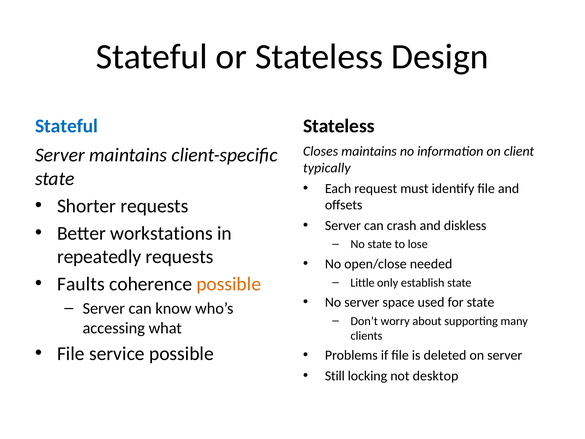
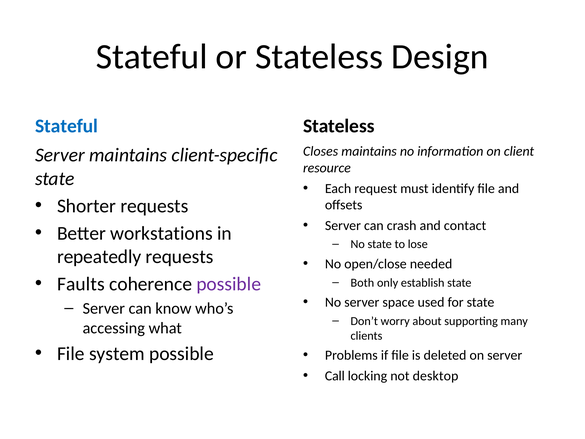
typically: typically -> resource (327, 168)
diskless: diskless -> contact (465, 225)
possible colour: orange -> purple (229, 284)
Little: Little -> Both (362, 283)
service: service -> system (117, 353)
Still: Still -> Call (335, 376)
